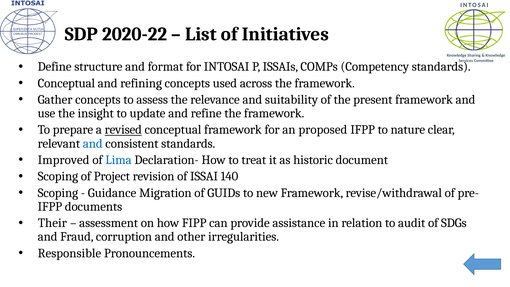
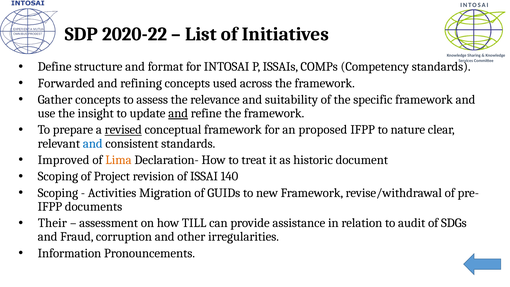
Conceptual: Conceptual -> Forwarded (66, 83)
present: present -> specific (373, 100)
and underline: none -> present (178, 113)
Lima colour: blue -> orange (119, 160)
Guidance: Guidance -> Activities (112, 193)
FIPP: FIPP -> TILL (194, 223)
Responsible: Responsible -> Information (69, 253)
